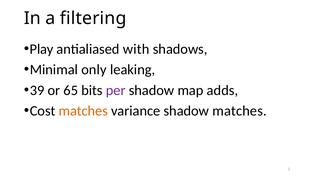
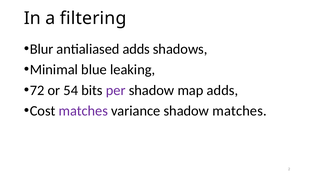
Play: Play -> Blur (42, 49)
antialiased with: with -> adds (136, 49)
only: only -> blue (94, 70)
39: 39 -> 72 (37, 90)
65: 65 -> 54 (71, 90)
matches colour: orange -> purple (83, 111)
